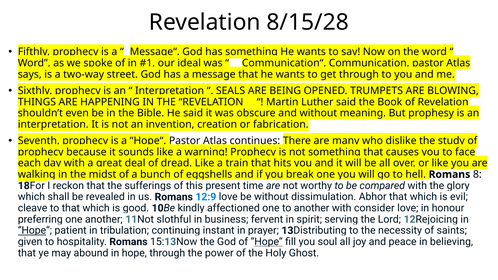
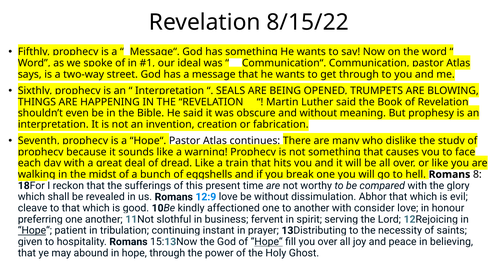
8/15/28: 8/15/28 -> 8/15/22 (308, 22)
you soul: soul -> over (327, 242)
